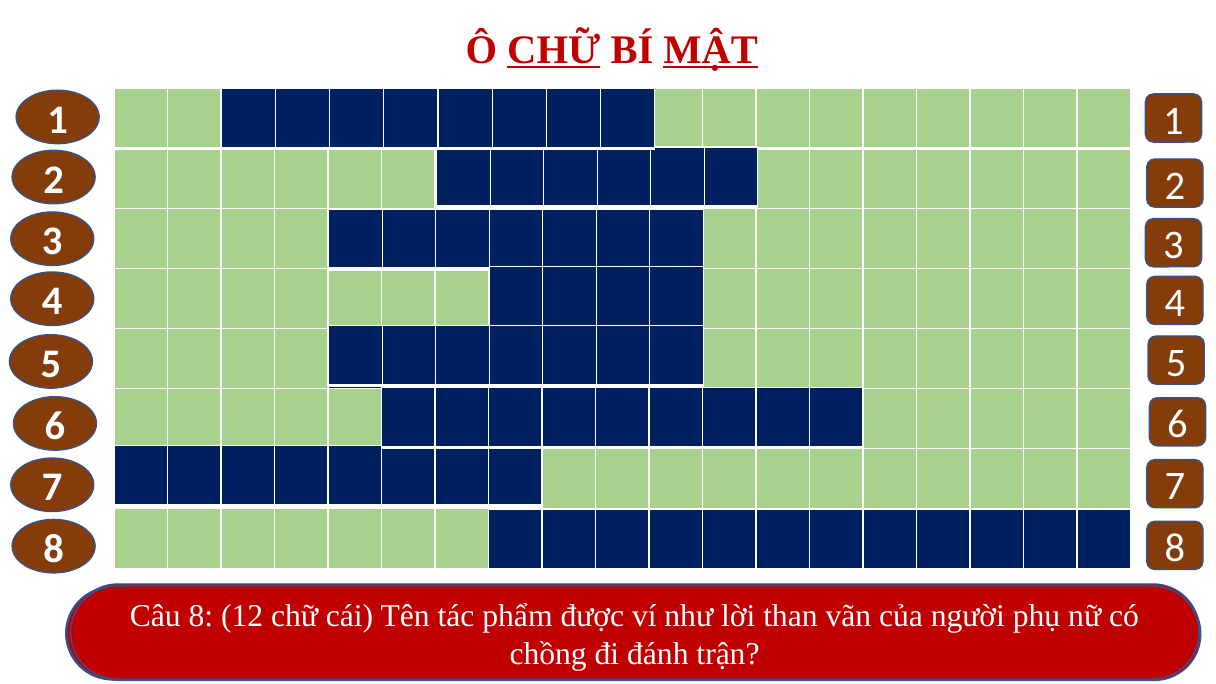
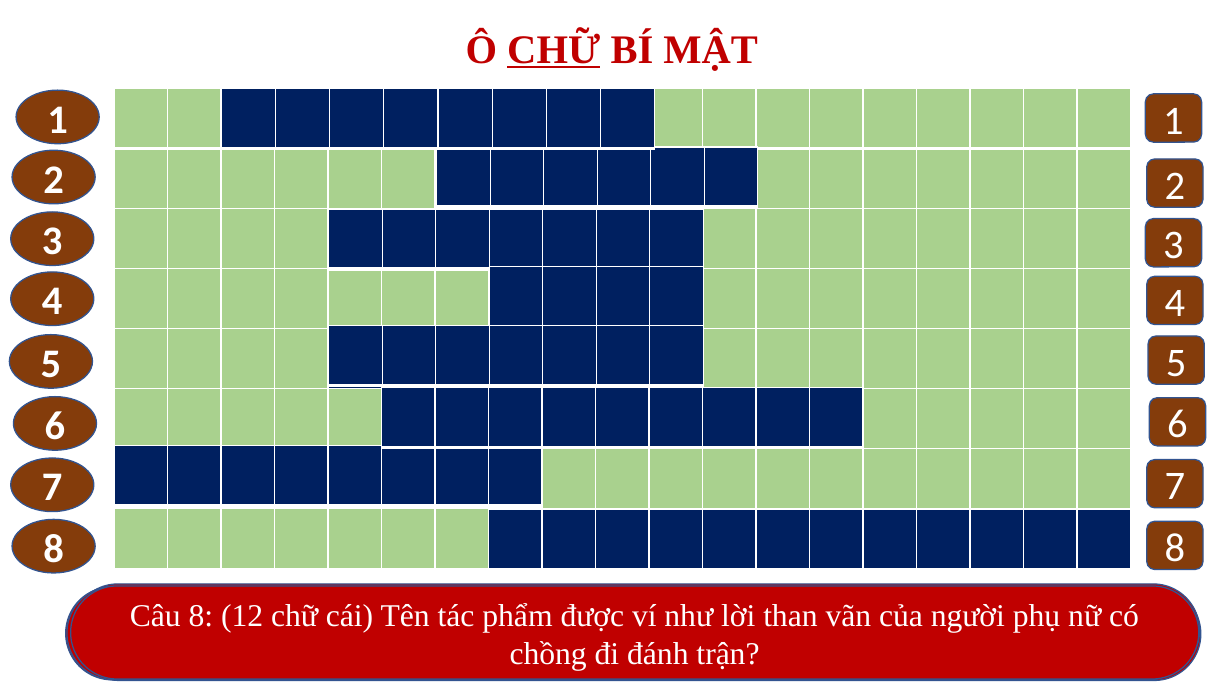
MẬT underline: present -> none (711, 50)
